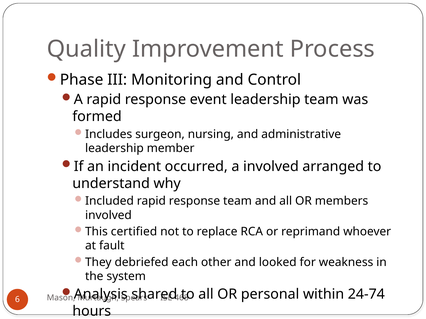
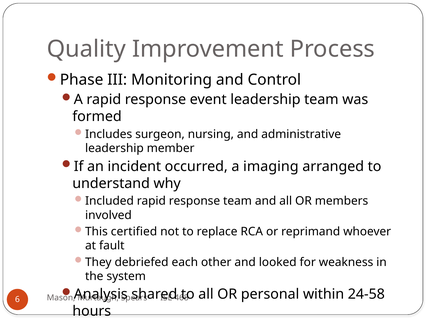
a involved: involved -> imaging (271, 167)
24-74: 24-74 -> 24-58 (366, 295)
